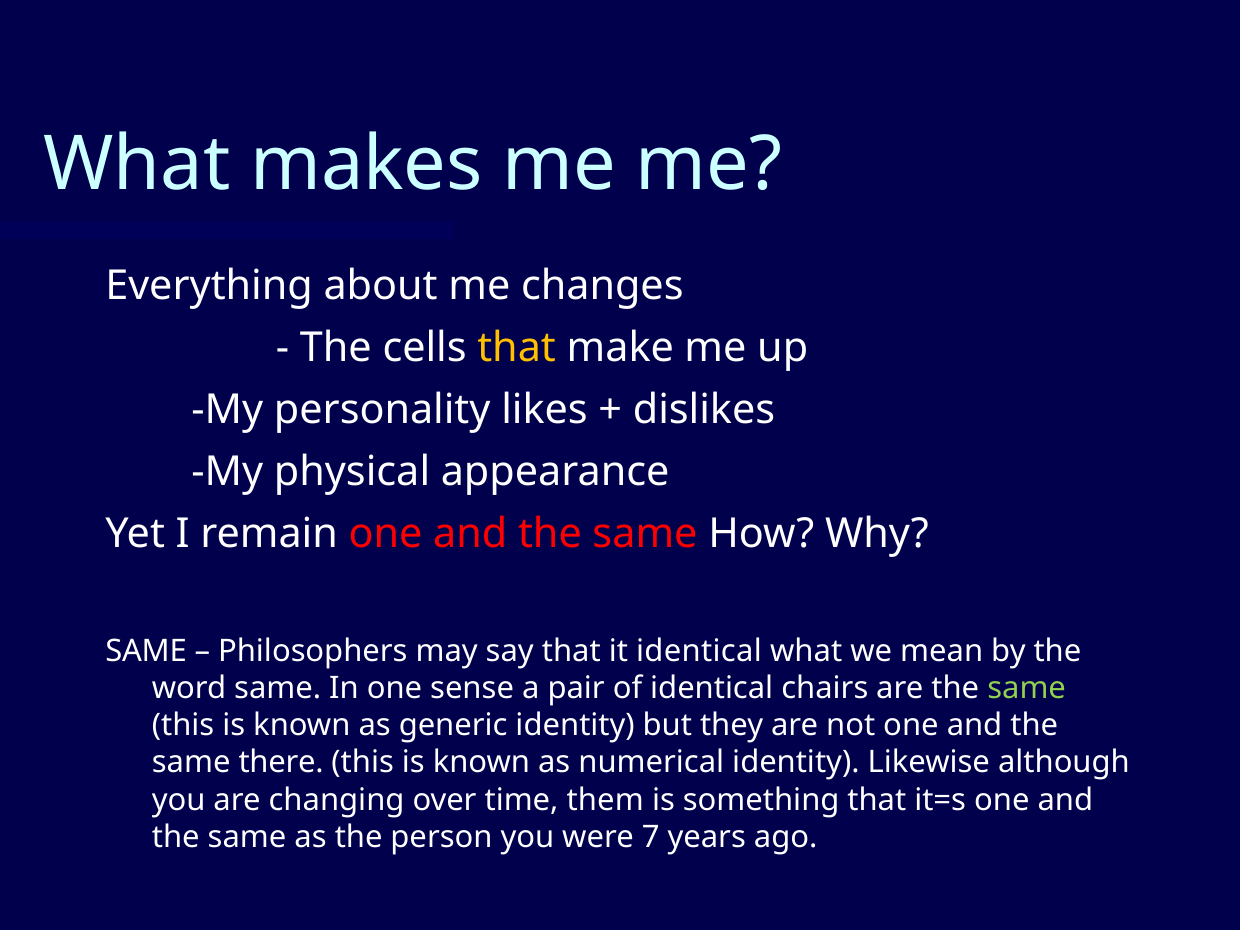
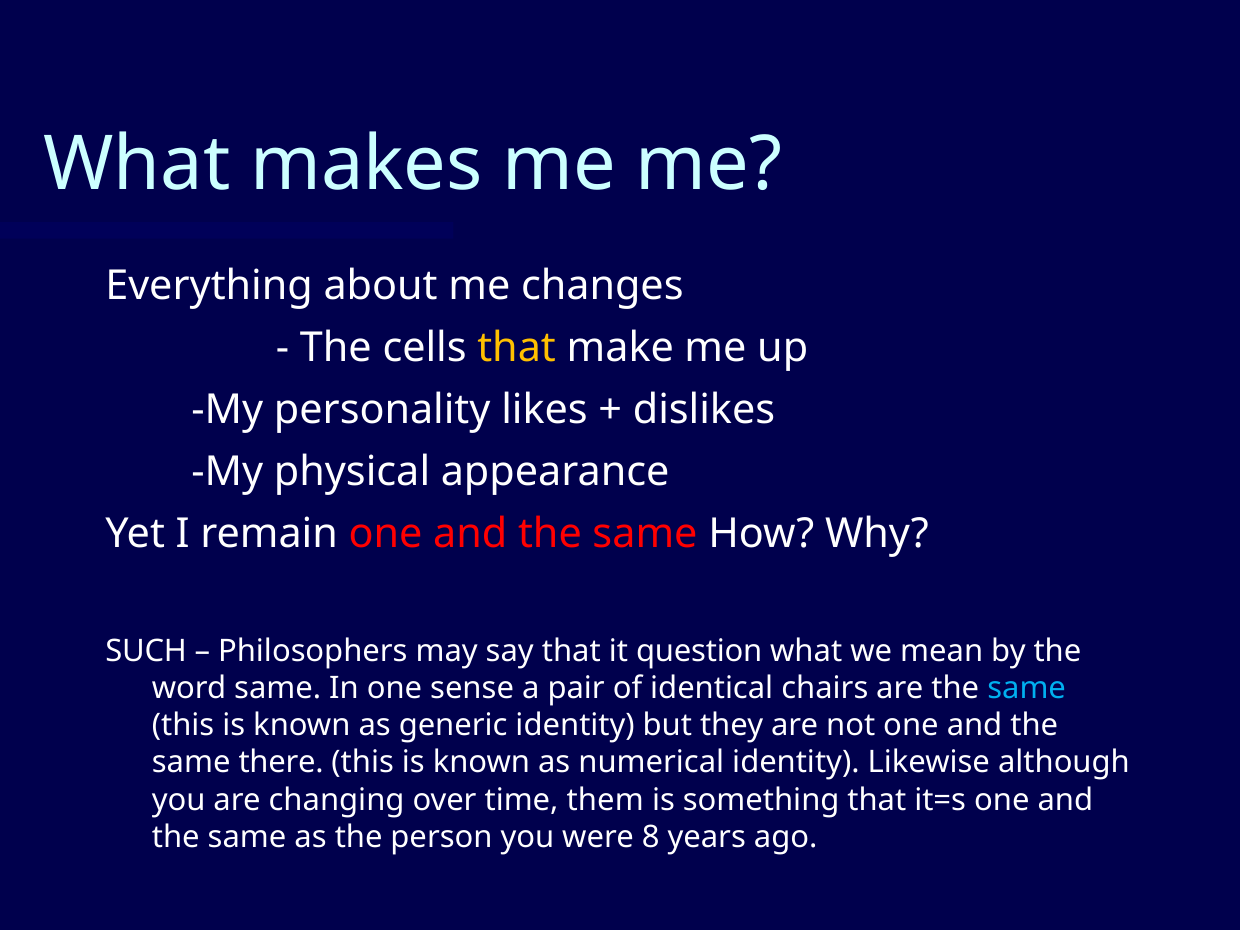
SAME: SAME -> SUCH (146, 651)
it identical: identical -> question (699, 651)
same colour: light green -> light blue (1027, 688)
7: 7 -> 8 (651, 837)
